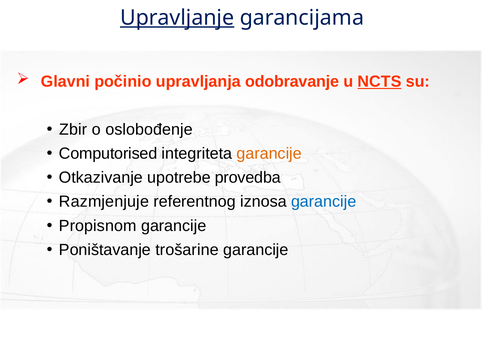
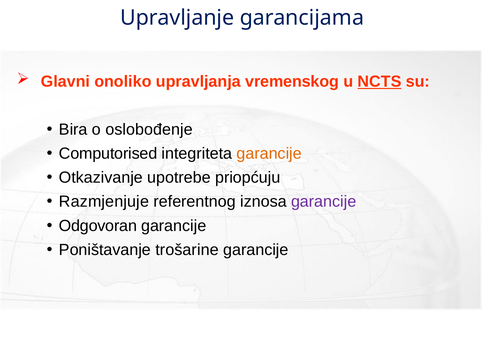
Upravljanje underline: present -> none (177, 18)
počinio: počinio -> onoliko (123, 81)
odobravanje: odobravanje -> vremenskog (292, 81)
Zbir: Zbir -> Bira (73, 129)
provedba: provedba -> priopćuju (248, 177)
garancije colour: blue -> purple (324, 201)
Propisnom: Propisnom -> Odgovoran (98, 225)
